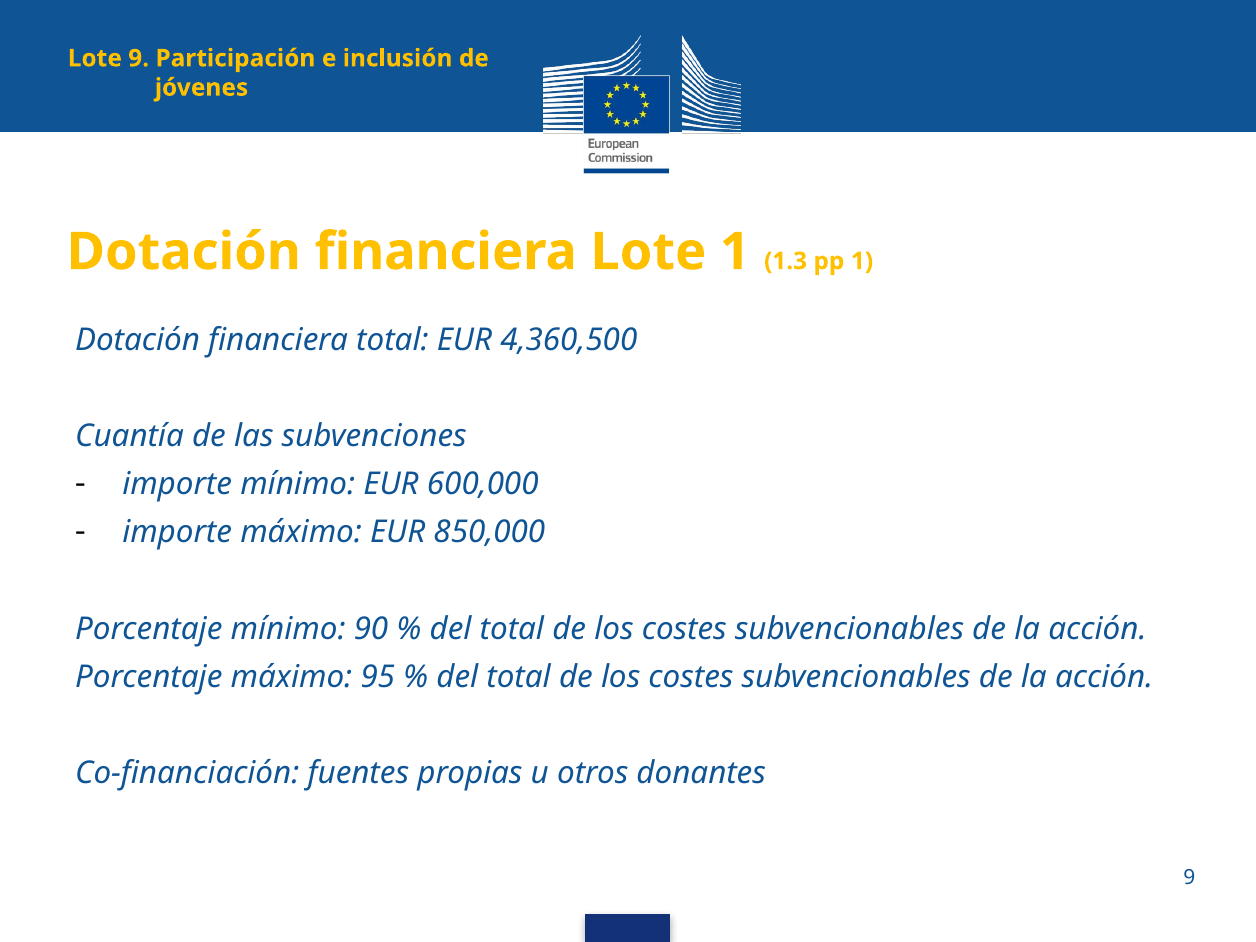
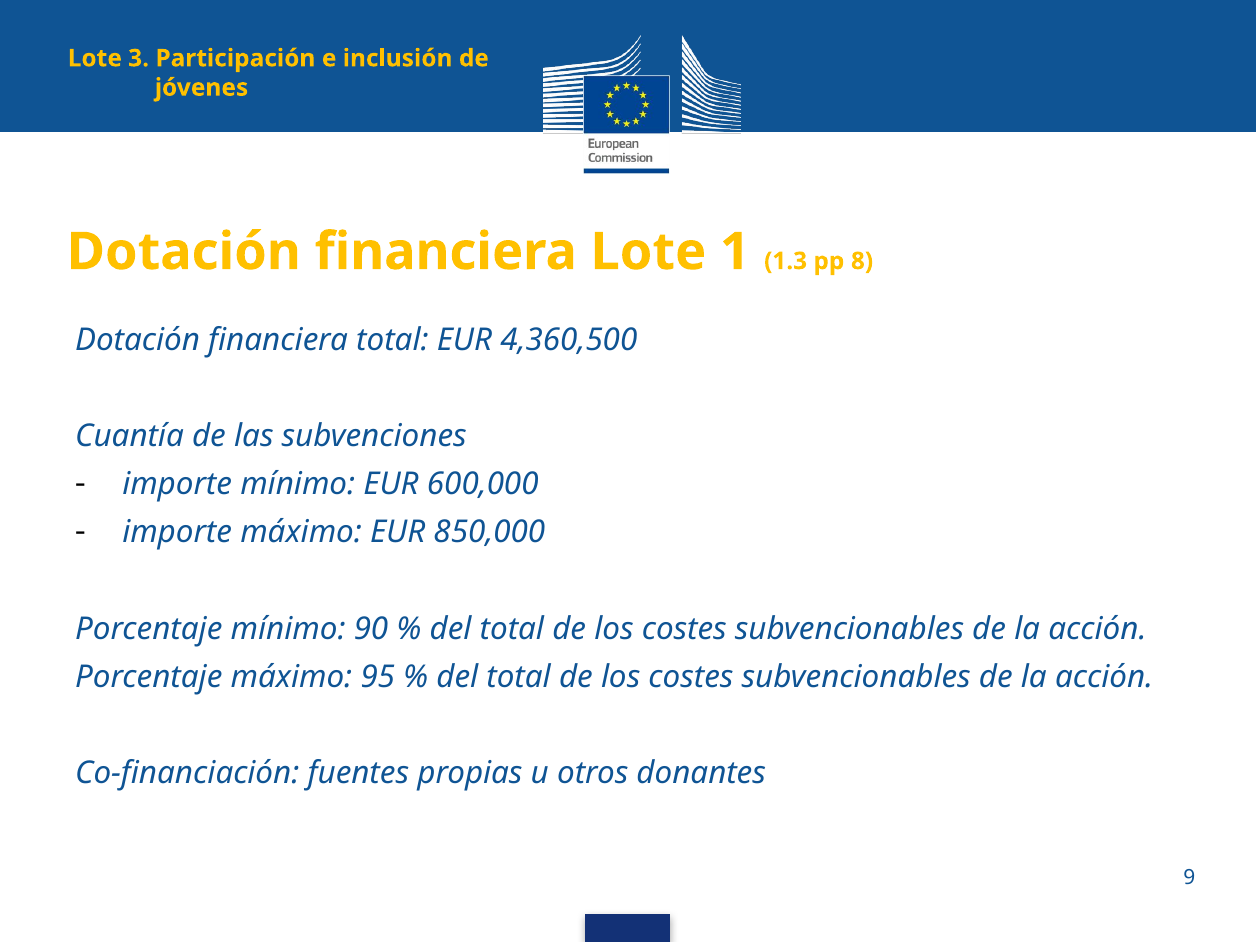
Lote 9: 9 -> 3 (139, 58)
pp 1: 1 -> 8 (862, 261)
